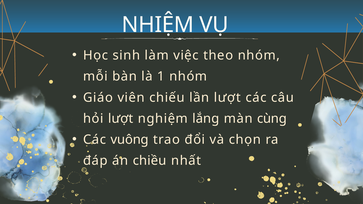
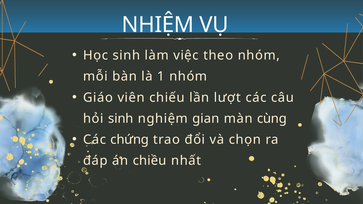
hỏi lượt: lượt -> sinh (121, 119)
lắng: lắng -> gian (206, 119)
vuông: vuông -> chứng (130, 140)
